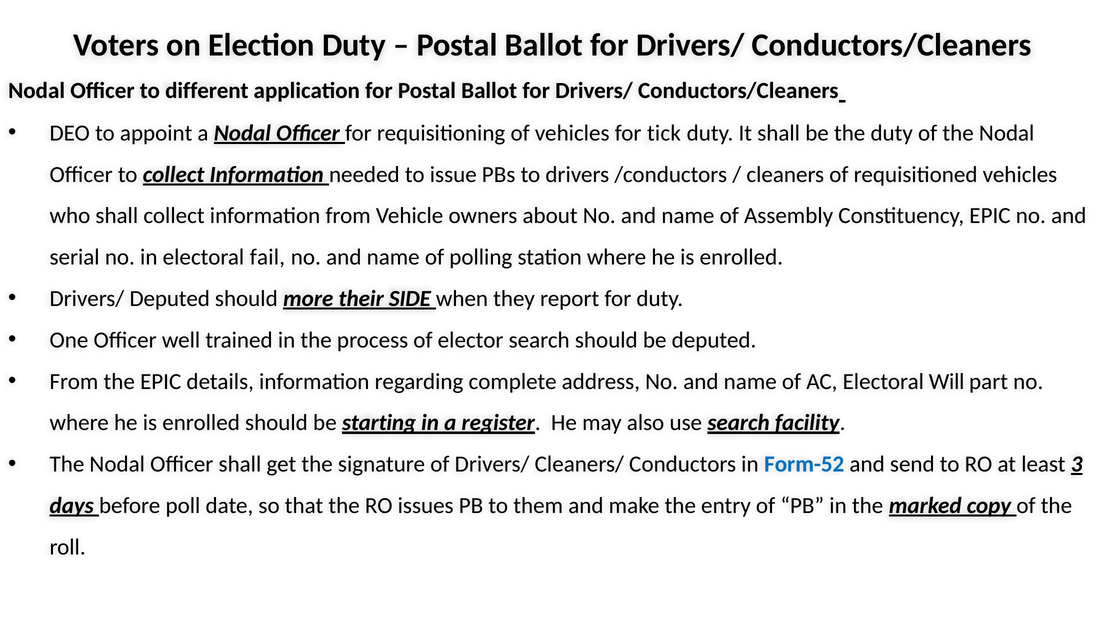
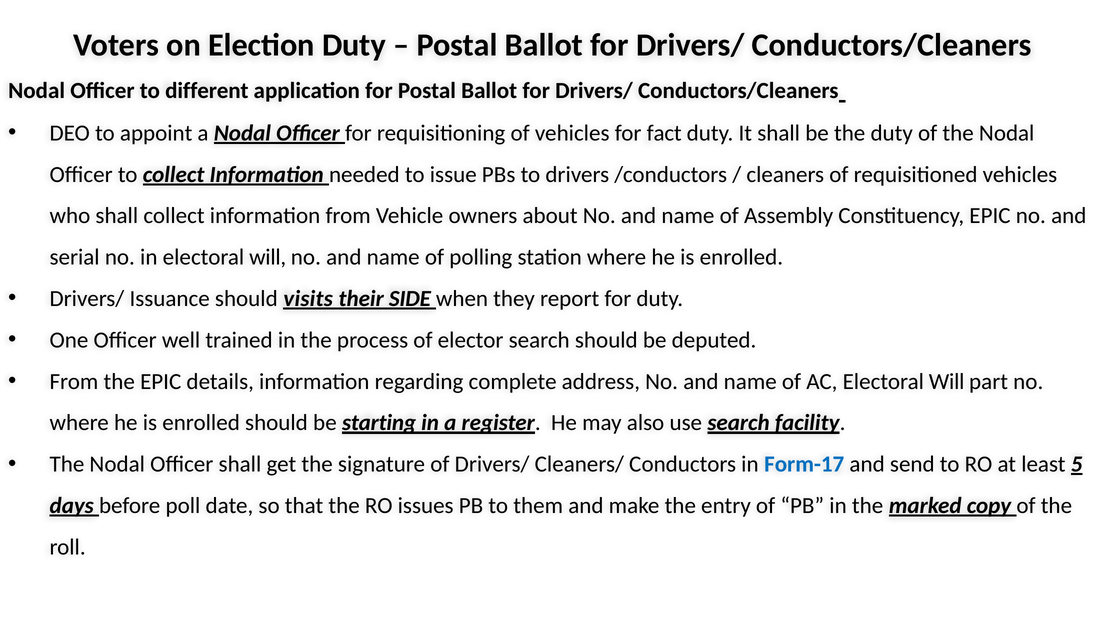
tick: tick -> fact (664, 133)
in electoral fail: fail -> will (268, 257)
Drivers/ Deputed: Deputed -> Issuance (170, 299)
more: more -> visits (308, 299)
Form-52: Form-52 -> Form-17 (804, 465)
3: 3 -> 5 (1077, 465)
